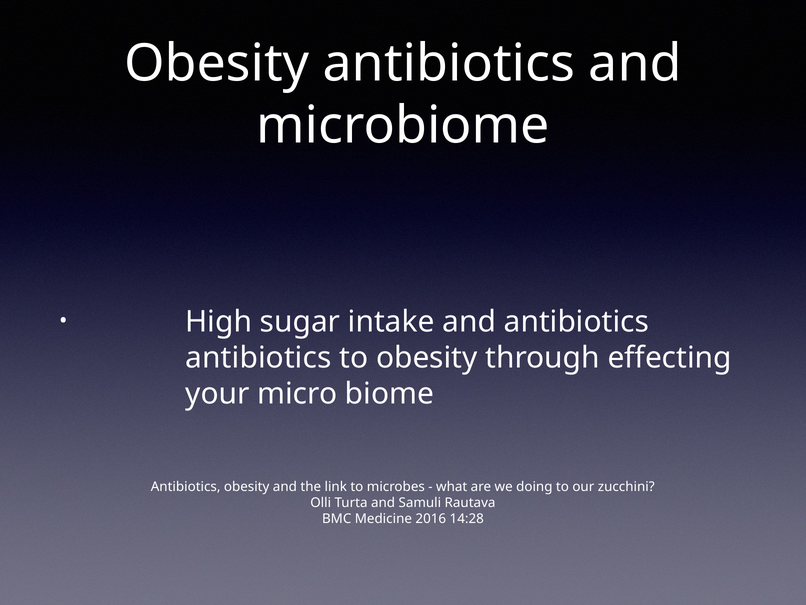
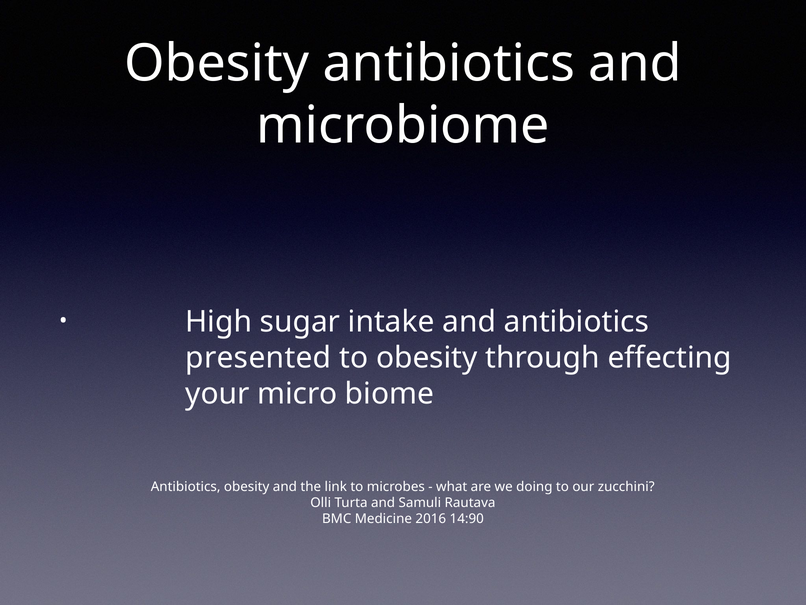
antibiotics: antibiotics -> presented (258, 357)
14:28: 14:28 -> 14:90 (467, 518)
